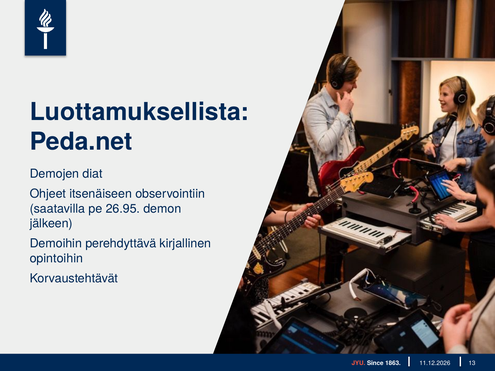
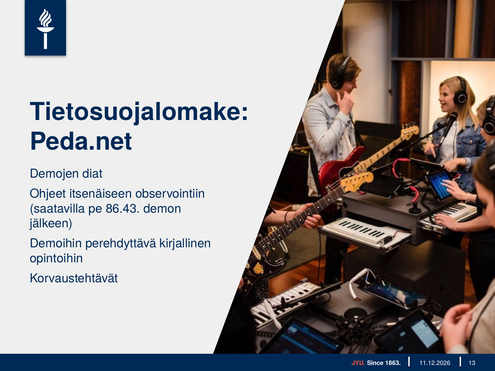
Luottamuksellista: Luottamuksellista -> Tietosuojalomake (139, 112)
26.95: 26.95 -> 86.43 (123, 209)
